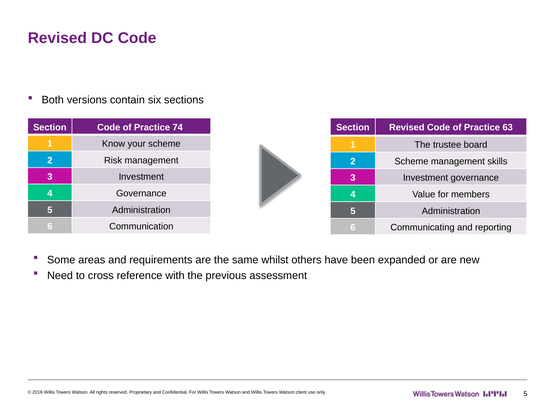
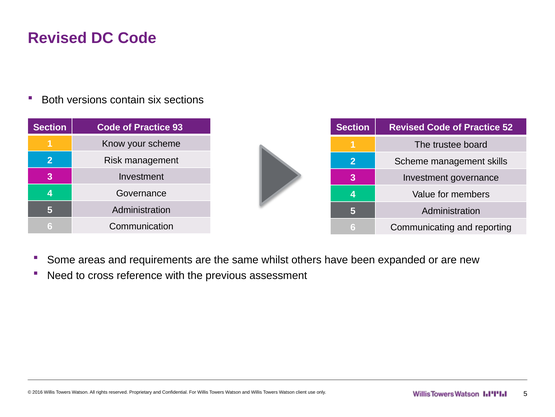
74: 74 -> 93 (178, 127)
63: 63 -> 52 (508, 127)
